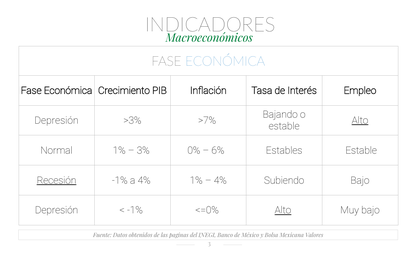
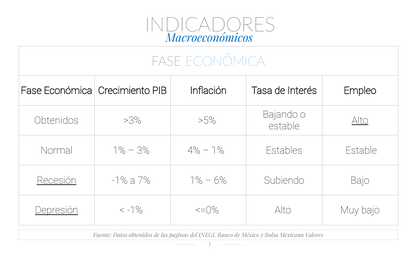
Macroeconómicos colour: green -> blue (209, 38)
Depresión: Depresión -> Obtenidos (56, 120)
>7%: >7% -> >5% (207, 120)
0%: 0% -> 4% (194, 150)
6%: 6% -> 1% (218, 150)
a 4%: 4% -> 7% (144, 180)
4%: 4% -> 6% (220, 180)
Depresión underline: none -> present (57, 210)
Alto underline: present -> none (283, 210)
